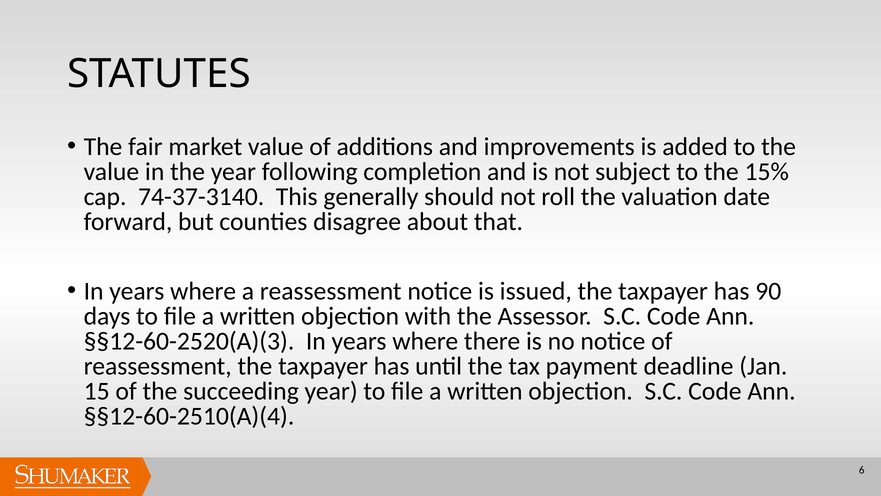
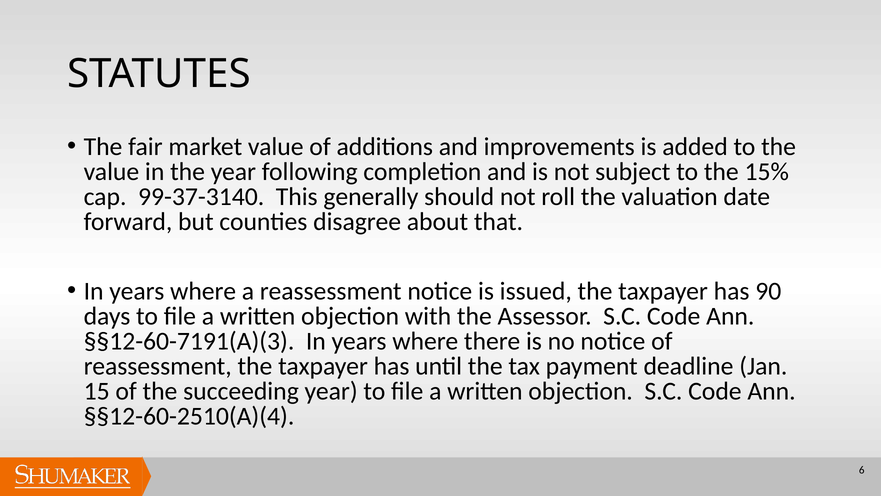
74-37-3140: 74-37-3140 -> 99-37-3140 (201, 197)
§§12-60-2520(A)(3: §§12-60-2520(A)(3 -> §§12-60-7191(A)(3 (189, 341)
